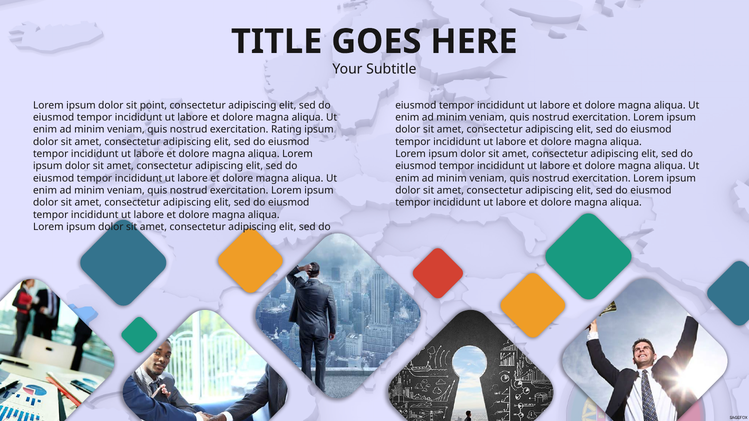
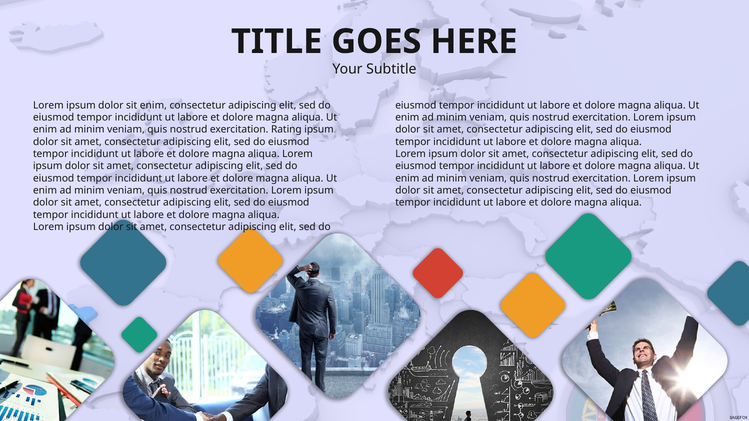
sit point: point -> enim (153, 105)
